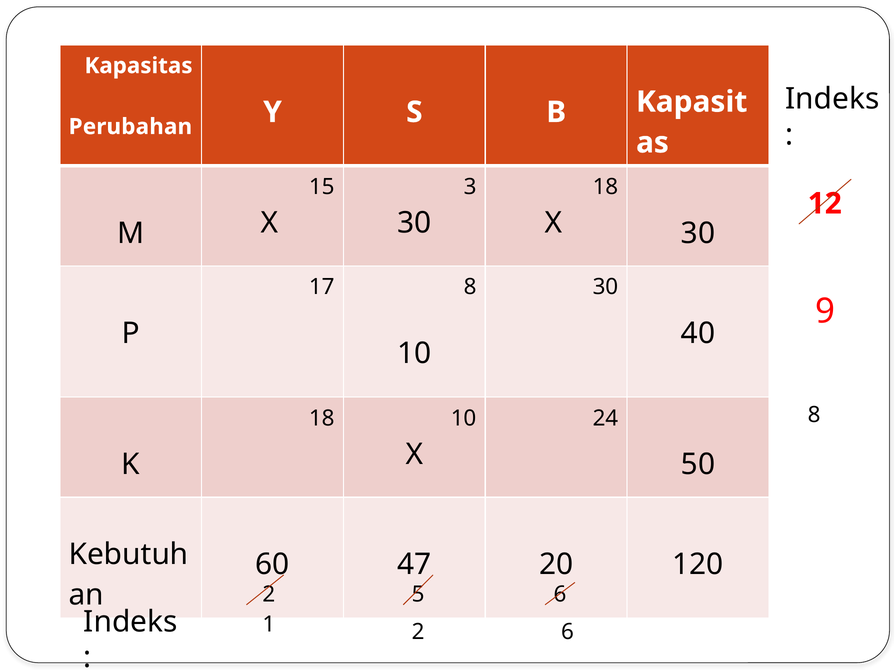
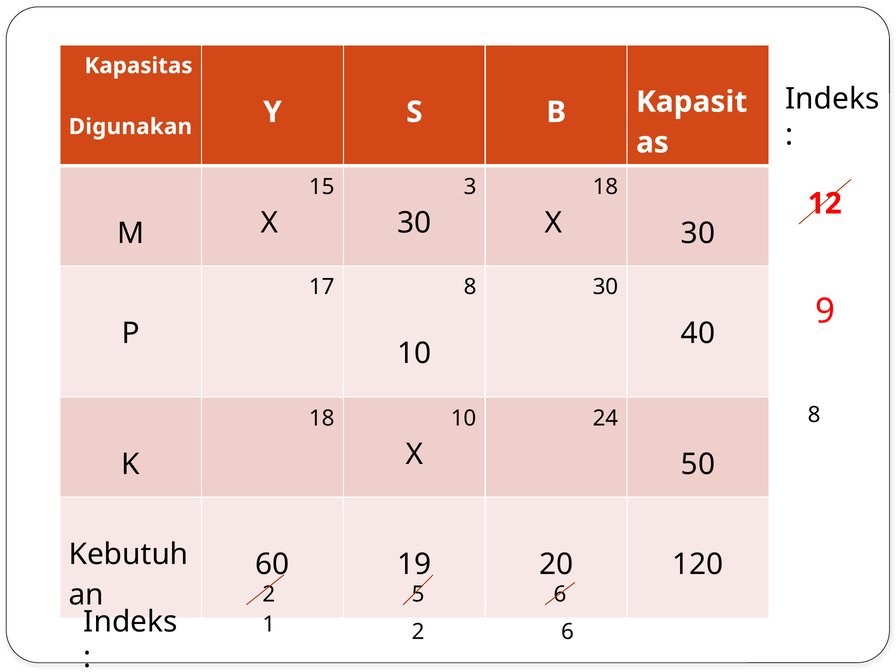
Perubahan: Perubahan -> Digunakan (130, 127)
47: 47 -> 19 (414, 565)
